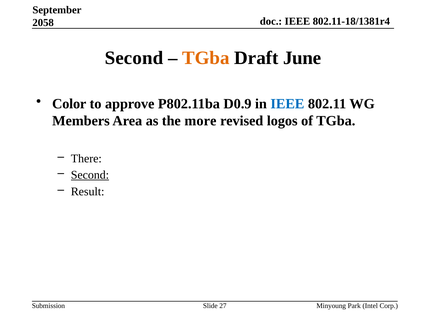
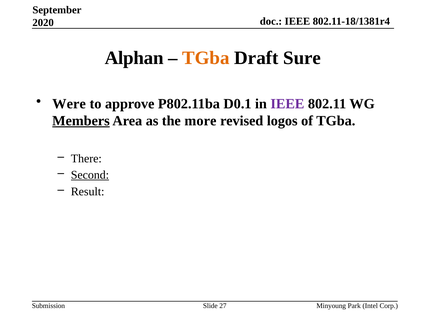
2058: 2058 -> 2020 (43, 23)
Second: Second -> Alphan (134, 58)
June: June -> Sure (302, 58)
Color: Color -> Were (69, 104)
D0.9: D0.9 -> D0.1 (237, 104)
IEEE colour: blue -> purple (287, 104)
Members underline: none -> present (81, 121)
